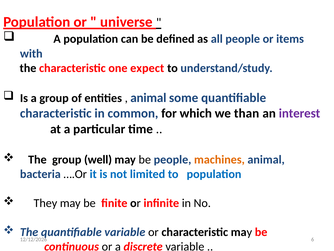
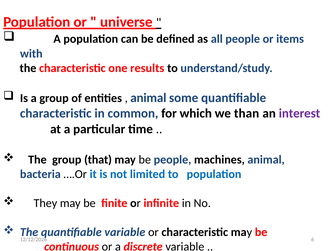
expect: expect -> results (147, 68)
well: well -> that (98, 159)
machines colour: orange -> black (219, 159)
